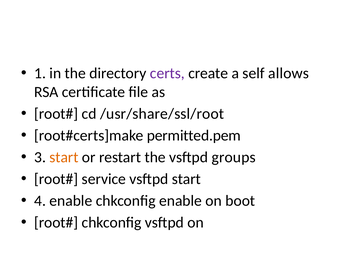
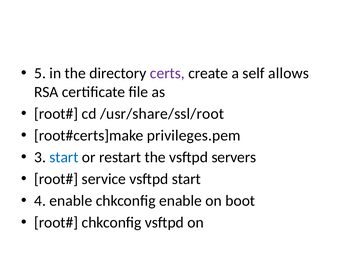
1: 1 -> 5 (40, 73)
permitted.pem: permitted.pem -> privileges.pem (194, 136)
start colour: orange -> blue (64, 158)
groups: groups -> servers (234, 158)
